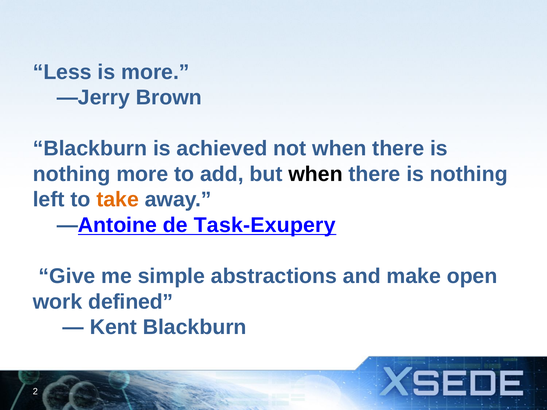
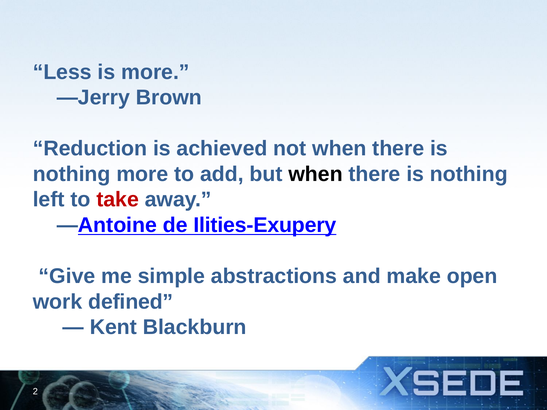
Blackburn: Blackburn -> Reduction (90, 149)
take colour: orange -> red (118, 200)
Task-Exupery: Task-Exupery -> Ilities-Exupery (265, 225)
